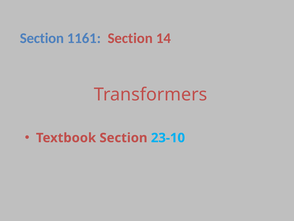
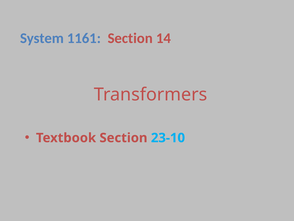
Section: Section -> System (42, 38)
